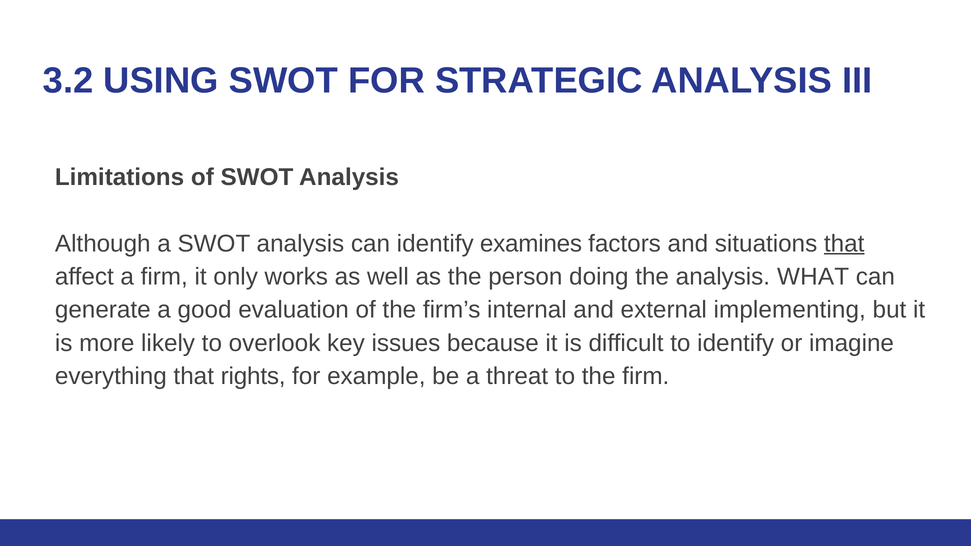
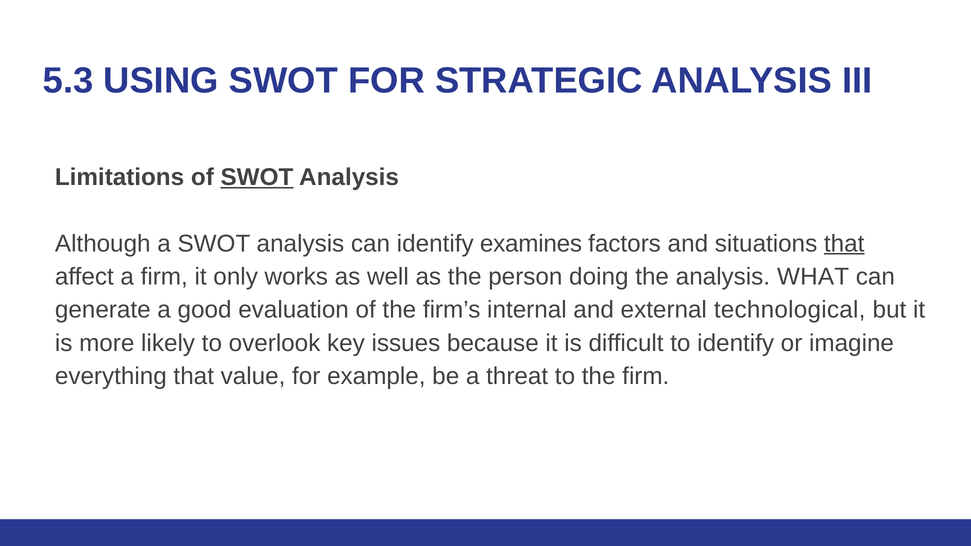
3.2: 3.2 -> 5.3 (68, 81)
SWOT underline: none -> present (257, 177)
implementing: implementing -> technological (790, 310)
rights: rights -> value (253, 376)
